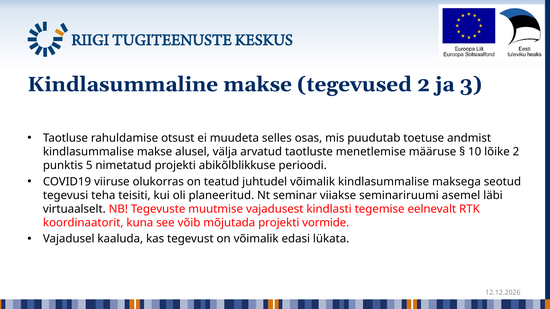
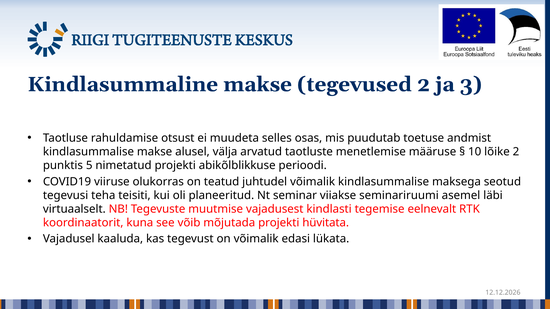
vormide: vormide -> hüvitata (326, 223)
